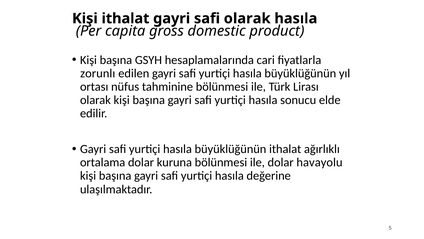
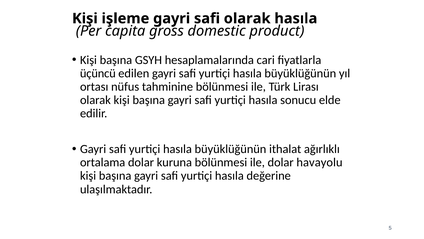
Kişi ithalat: ithalat -> işleme (125, 18)
zorunlı: zorunlı -> üçüncü (98, 73)
